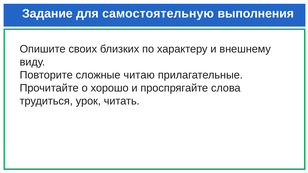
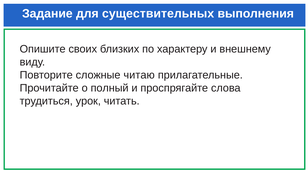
самостоятельную: самостоятельную -> существительных (158, 14)
хорошо: хорошо -> полный (110, 88)
